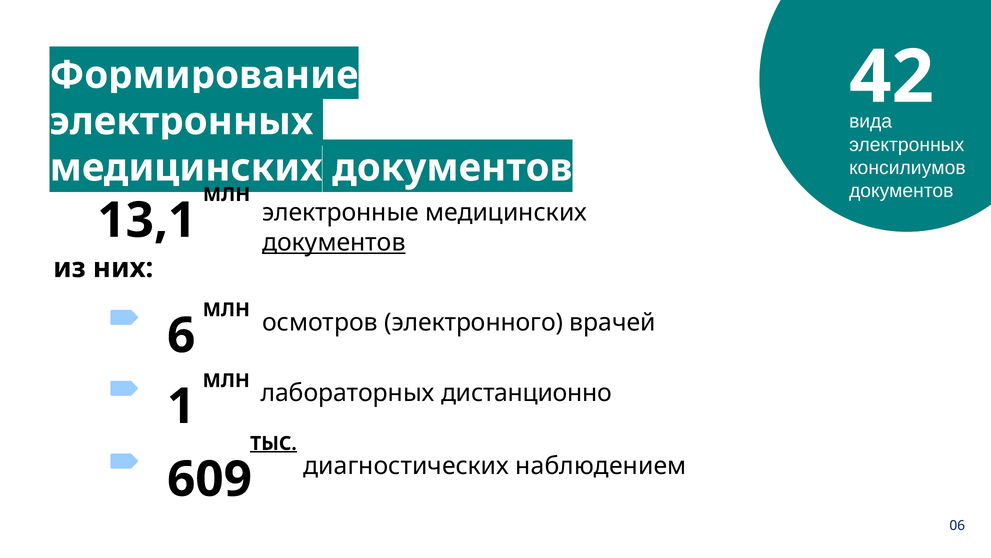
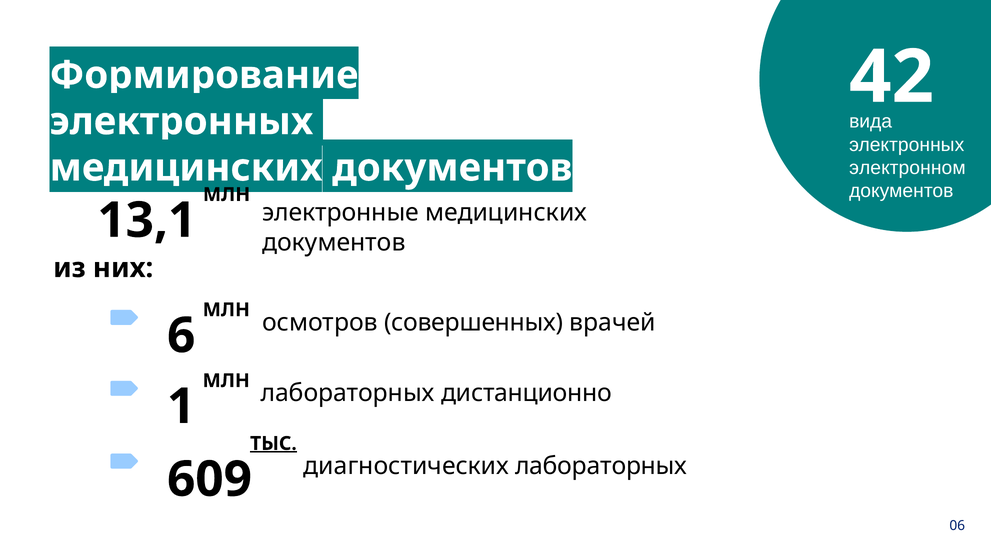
консилиумов: консилиумов -> электронном (907, 168)
документов underline: present -> none (334, 242)
электронного: электронного -> совершенных (474, 322)
диагностических наблюдением: наблюдением -> лабораторных (601, 466)
